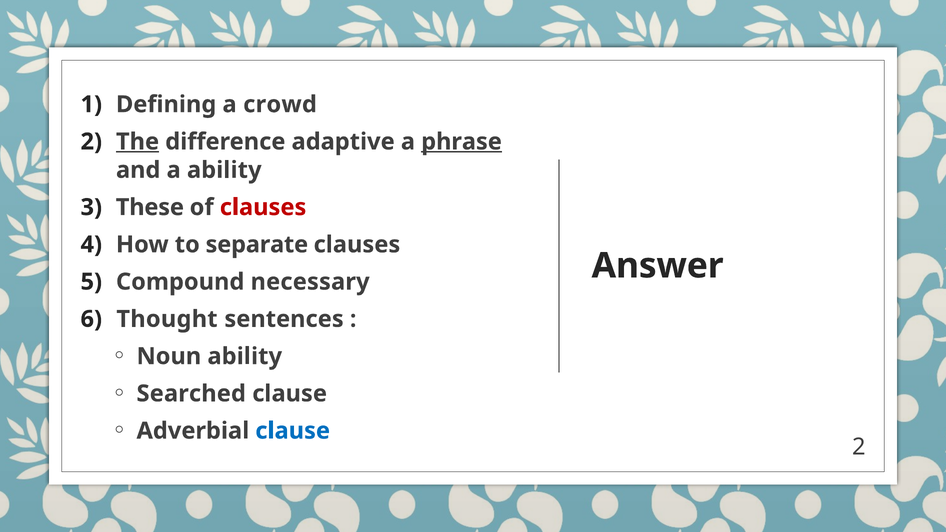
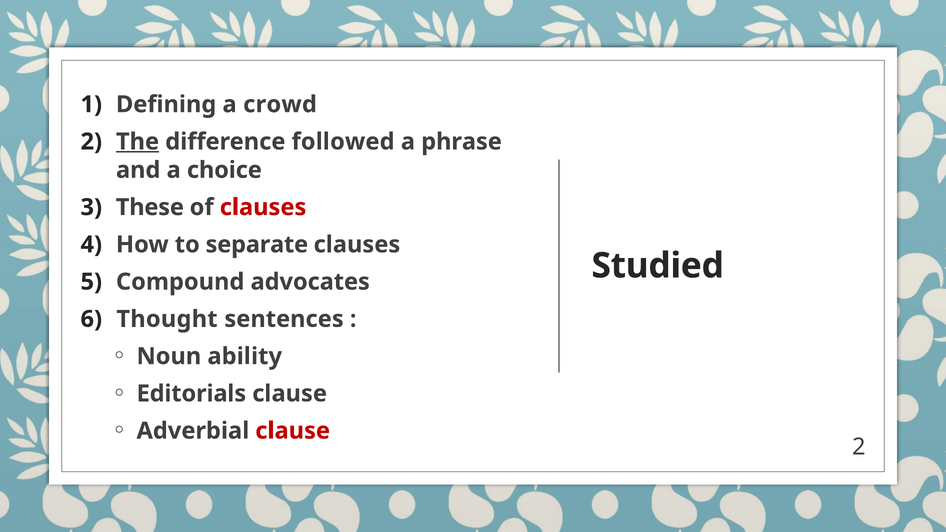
adaptive: adaptive -> followed (343, 142)
phrase underline: present -> none (462, 142)
a ability: ability -> choice (224, 170)
Answer: Answer -> Studied (658, 266)
necessary: necessary -> advocates (310, 282)
Searched: Searched -> Editorials (191, 394)
clause colour: blue -> red (293, 431)
